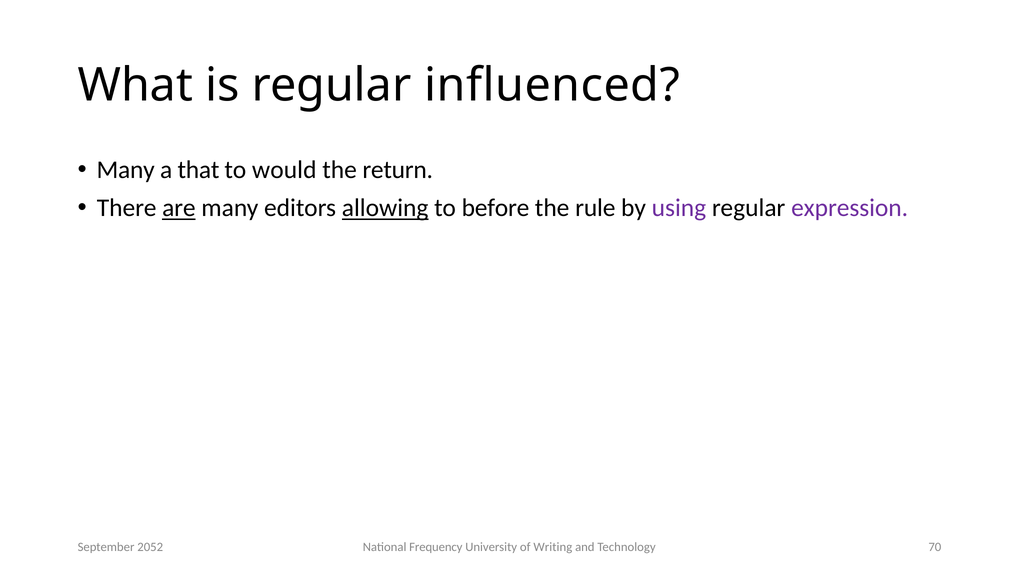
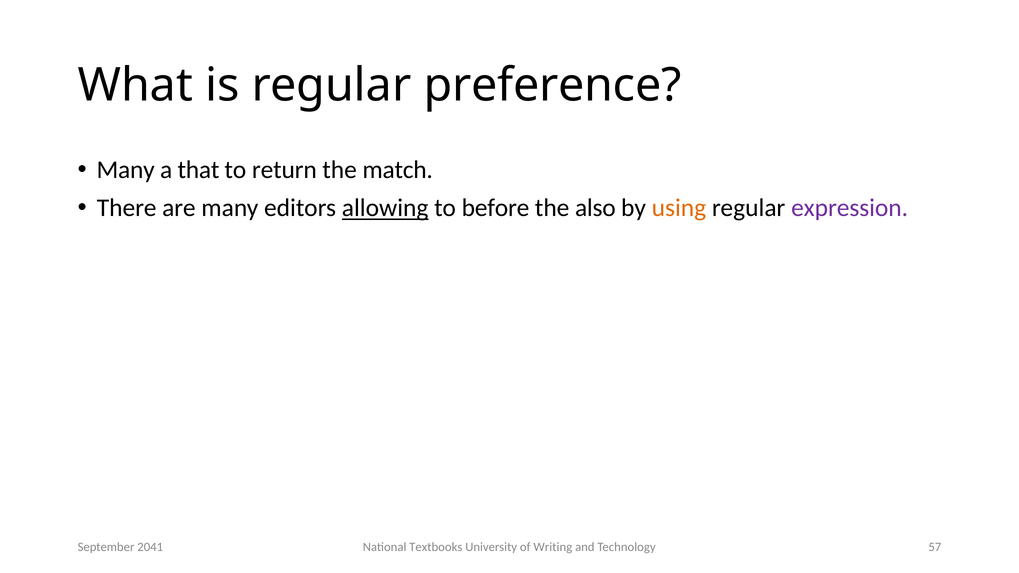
influenced: influenced -> preference (553, 86)
would: would -> return (284, 170)
return: return -> match (398, 170)
are underline: present -> none (179, 208)
rule: rule -> also (595, 208)
using colour: purple -> orange (679, 208)
Frequency: Frequency -> Textbooks (436, 547)
70: 70 -> 57 (935, 547)
2052: 2052 -> 2041 (150, 547)
